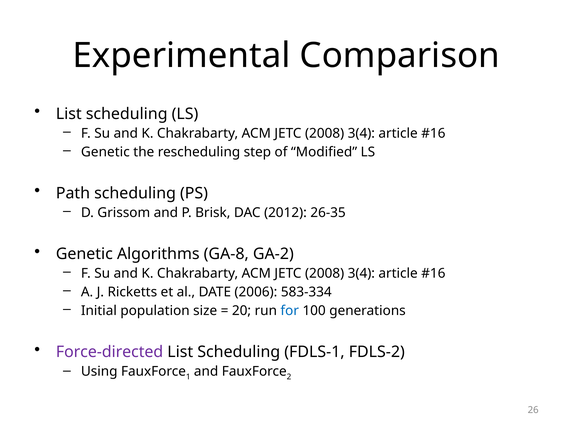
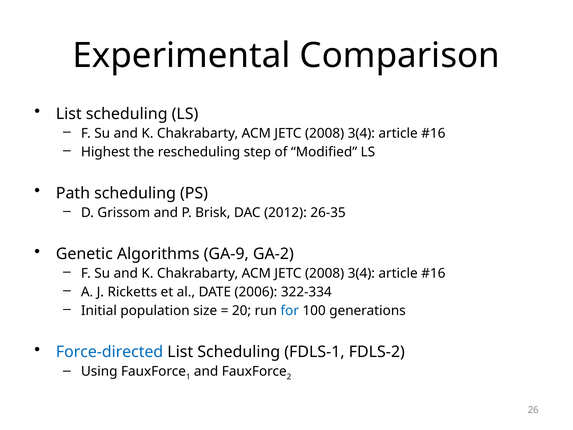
Genetic: Genetic -> Highest (105, 152)
GA-8: GA-8 -> GA-9 (226, 254)
583-334: 583-334 -> 322-334 (306, 292)
Force-directed colour: purple -> blue (110, 352)
